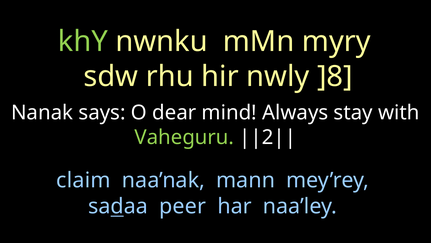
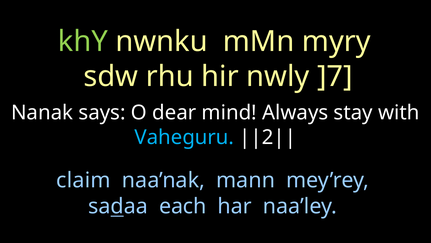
]8: ]8 -> ]7 (335, 77)
Vaheguru colour: light green -> light blue (184, 137)
peer: peer -> each (183, 206)
